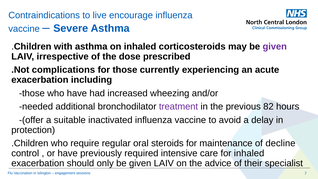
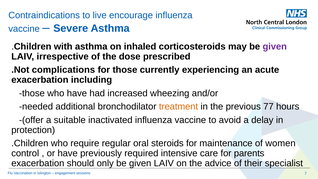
treatment colour: purple -> orange (178, 107)
82: 82 -> 77 (268, 107)
decline: decline -> women (280, 143)
for inhaled: inhaled -> parents (249, 153)
